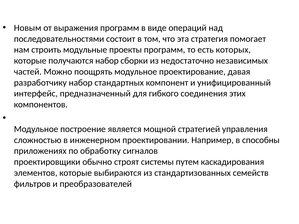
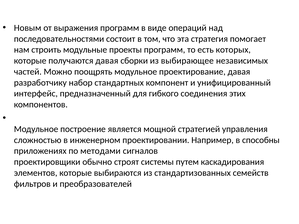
получаются набор: набор -> давая (107, 61)
недостаточно: недостаточно -> выбирающее (187, 61)
обработку: обработку -> методами (100, 151)
